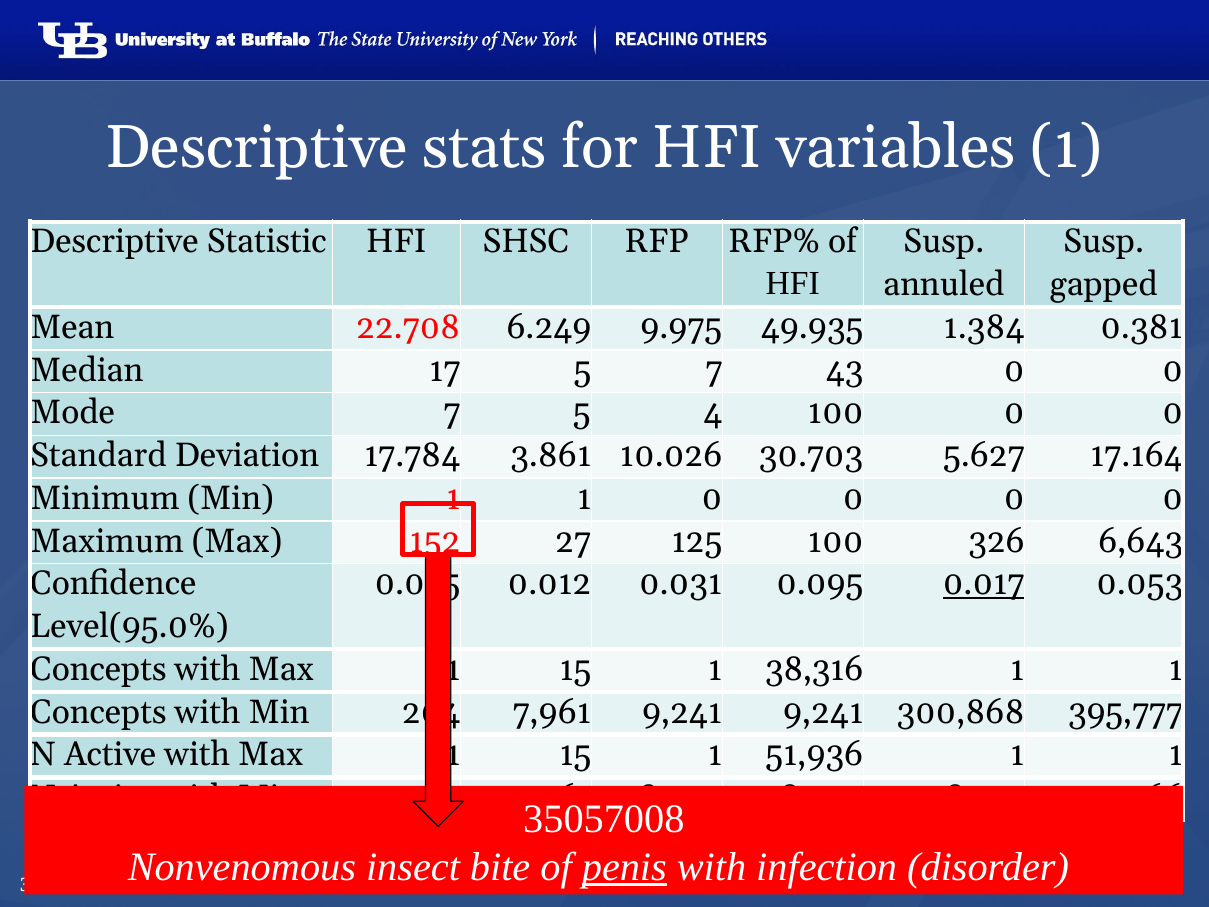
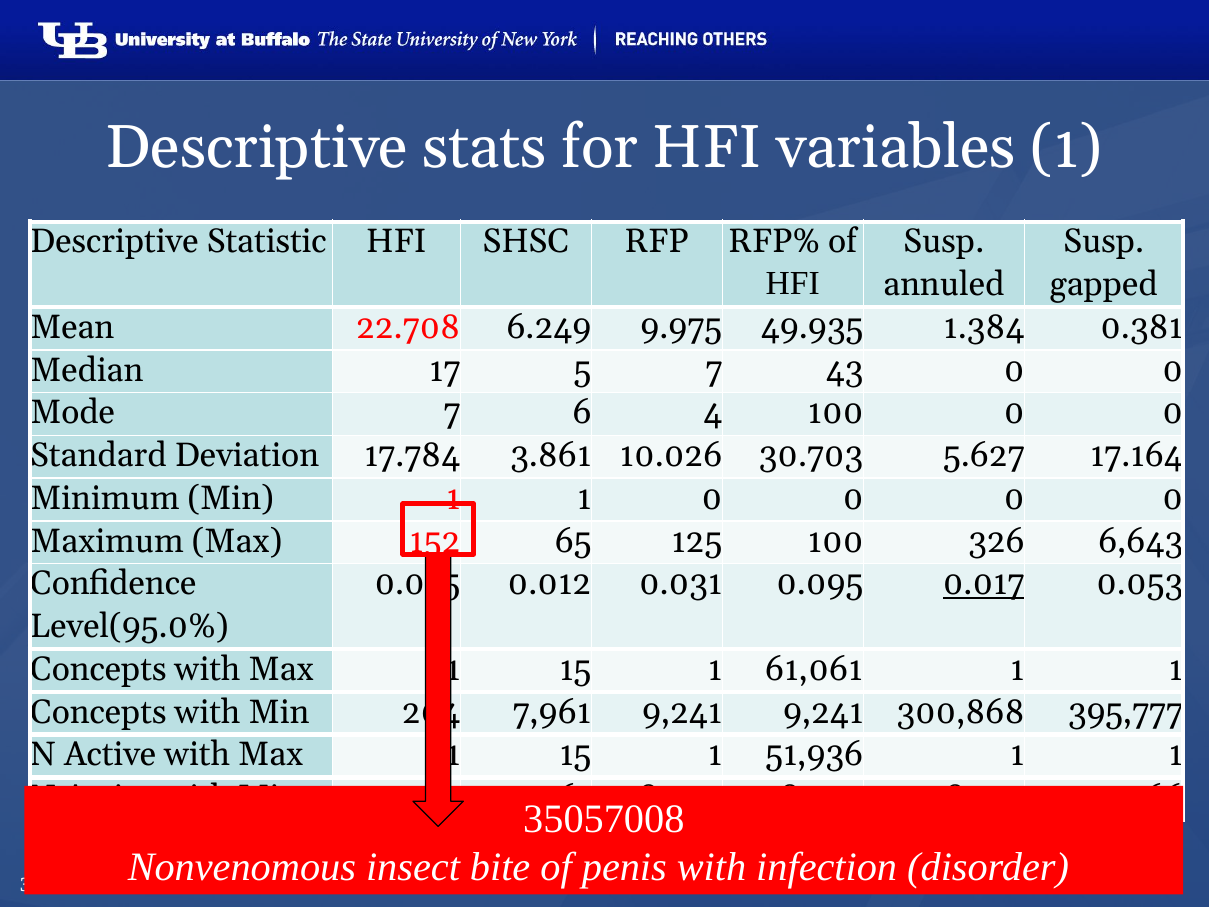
7 5: 5 -> 6 (582, 413)
27: 27 -> 65 (573, 541)
38,316: 38,316 -> 61,061 (814, 669)
penis underline: present -> none (624, 867)
